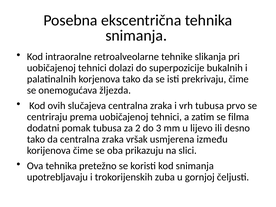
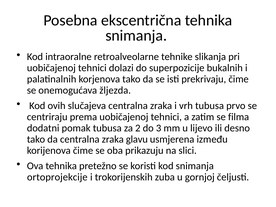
vršak: vršak -> glavu (137, 139)
upotrebljavaju: upotrebljavaju -> ortoprojekcije (57, 177)
